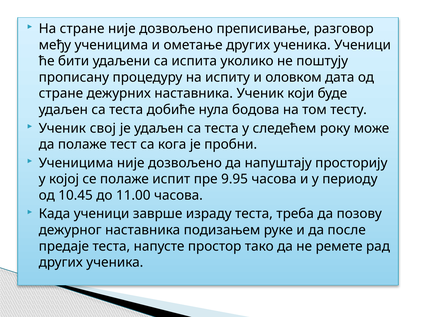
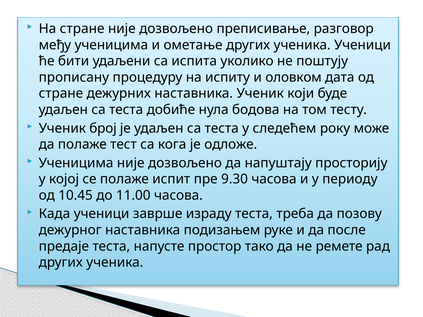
свој: свој -> број (103, 128)
пробни: пробни -> одложе (231, 145)
9.95: 9.95 -> 9.30 (235, 179)
